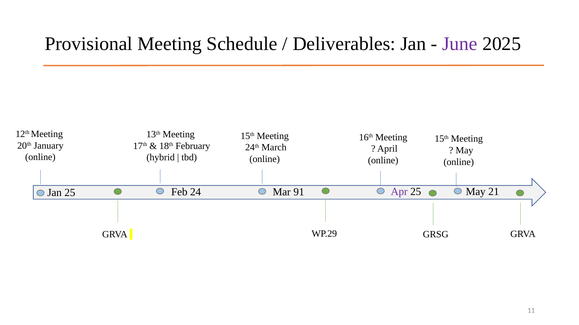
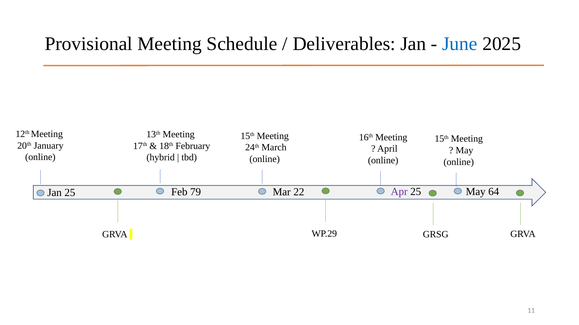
June colour: purple -> blue (460, 44)
21: 21 -> 64 (494, 192)
24: 24 -> 79 (196, 192)
91: 91 -> 22 (299, 192)
